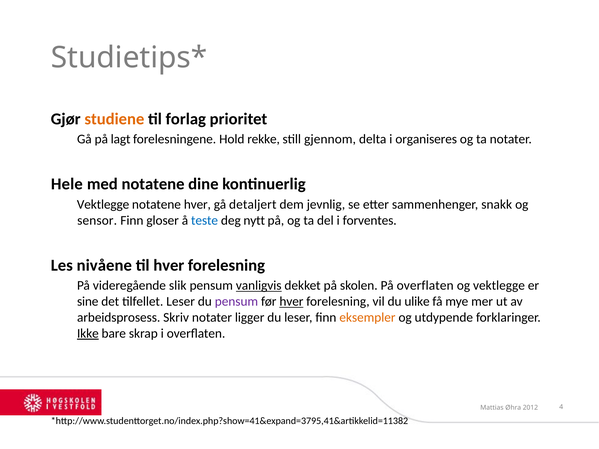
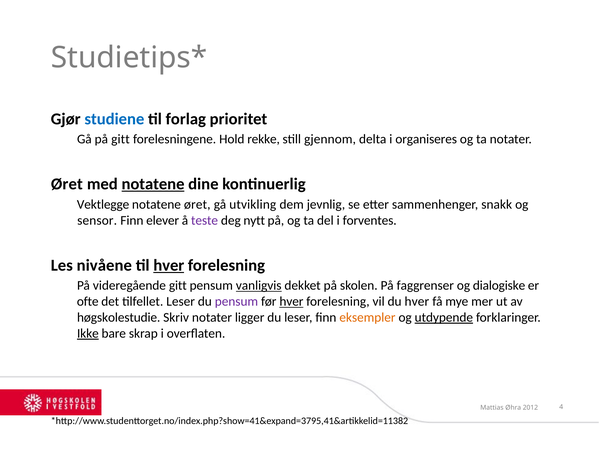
studiene colour: orange -> blue (114, 119)
på lagt: lagt -> gitt (120, 139)
Hele: Hele -> Øret (67, 184)
notatene underline: none -> present (153, 184)
notatene hver: hver -> øret (197, 205)
detaljert: detaljert -> utvikling (253, 205)
gloser: gloser -> elever (163, 221)
teste colour: blue -> purple (205, 221)
hver underline: none -> present (169, 265)
videregående slik: slik -> gitt (178, 286)
På overflaten: overflaten -> faggrenser (425, 286)
og vektlegge: vektlegge -> dialogiske (499, 286)
sine: sine -> ofte (88, 302)
du ulike: ulike -> hver (417, 302)
arbeidsprosess: arbeidsprosess -> høgskolestudie (119, 318)
utdypende underline: none -> present (444, 318)
